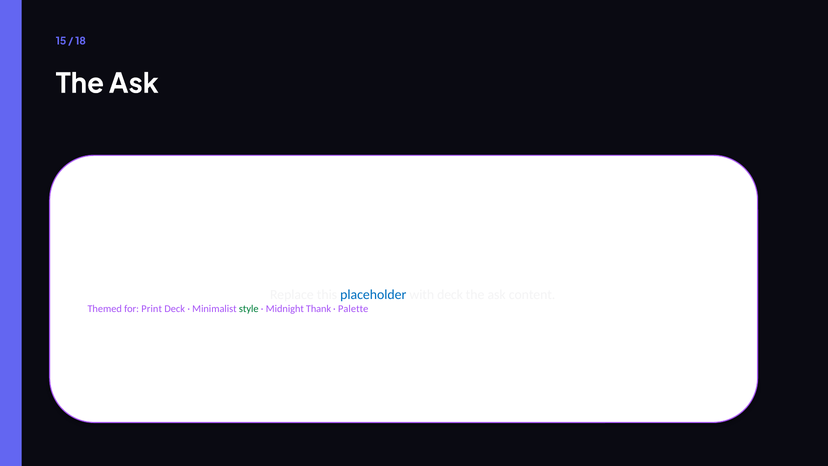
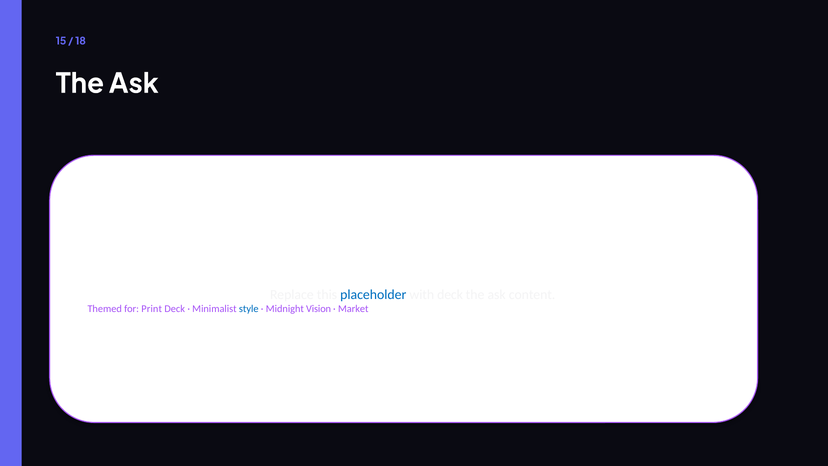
style colour: green -> blue (249, 309)
Thank: Thank -> Vision (319, 309)
Palette: Palette -> Market (353, 309)
